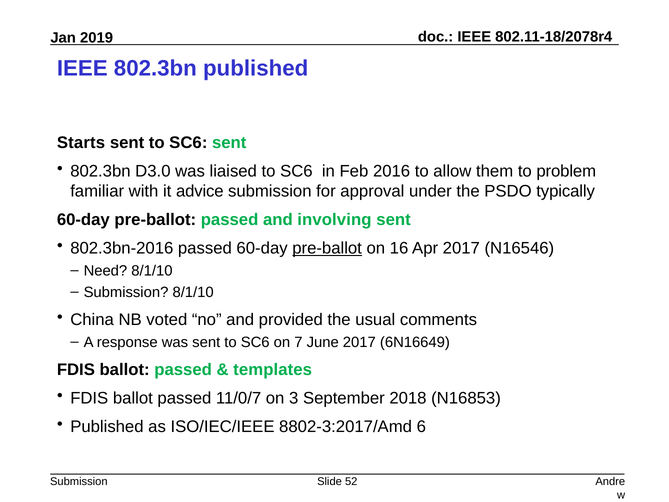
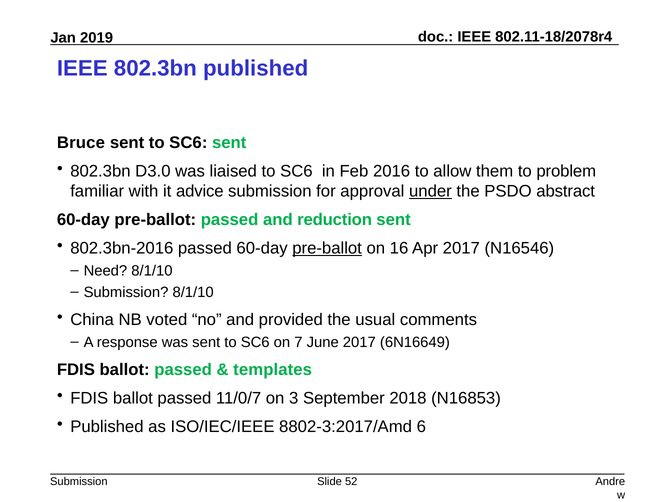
Starts: Starts -> Bruce (81, 143)
under underline: none -> present (430, 191)
typically: typically -> abstract (566, 191)
involving: involving -> reduction (335, 220)
